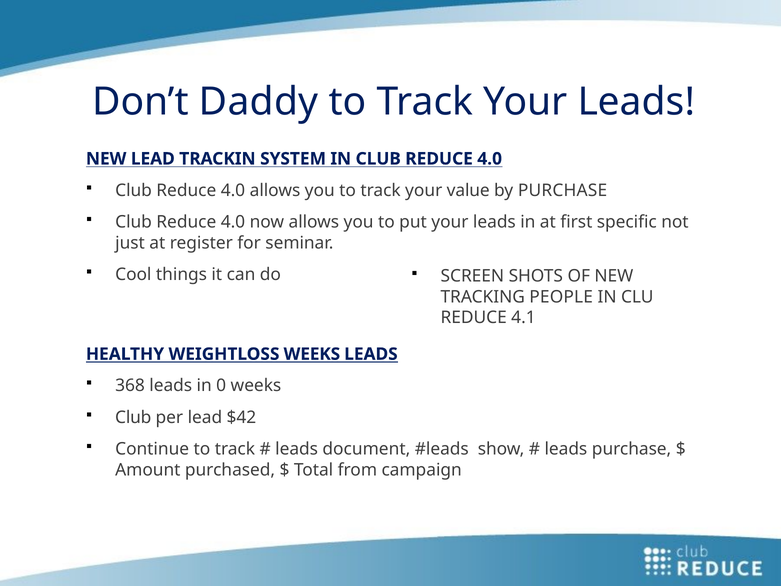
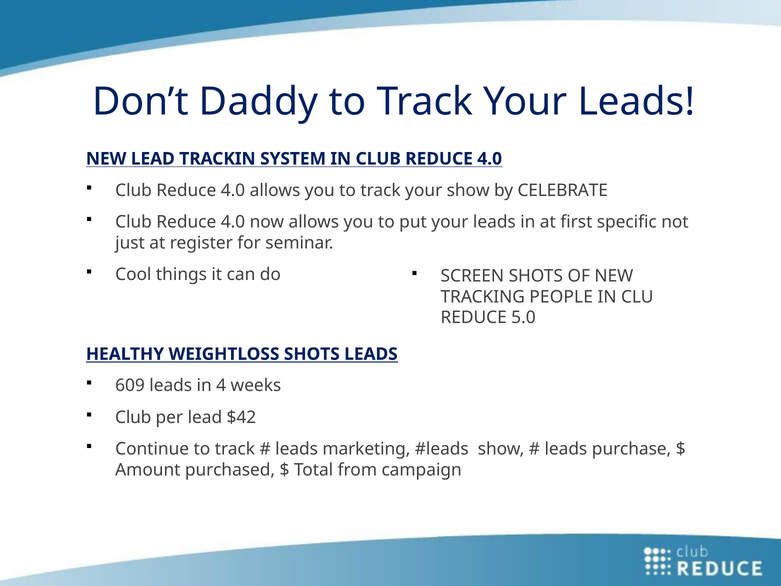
your value: value -> show (468, 190)
by PURCHASE: PURCHASE -> CELEBRATE (563, 190)
4.1: 4.1 -> 5.0 (523, 317)
WEIGHTLOSS WEEKS: WEEKS -> SHOTS (312, 354)
368: 368 -> 609 (130, 386)
0: 0 -> 4 (221, 386)
document: document -> marketing (366, 449)
